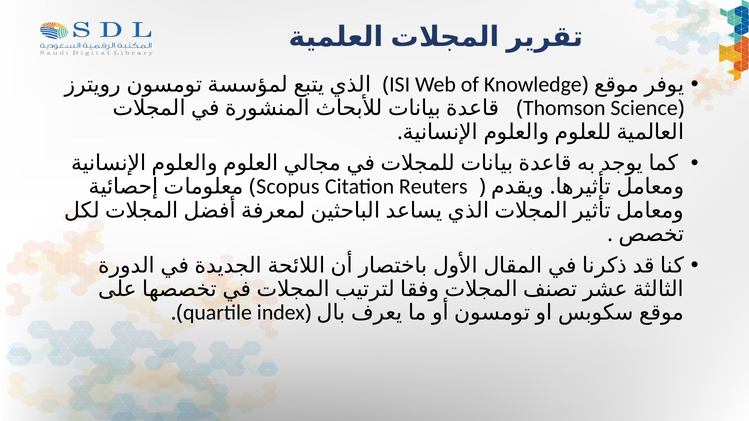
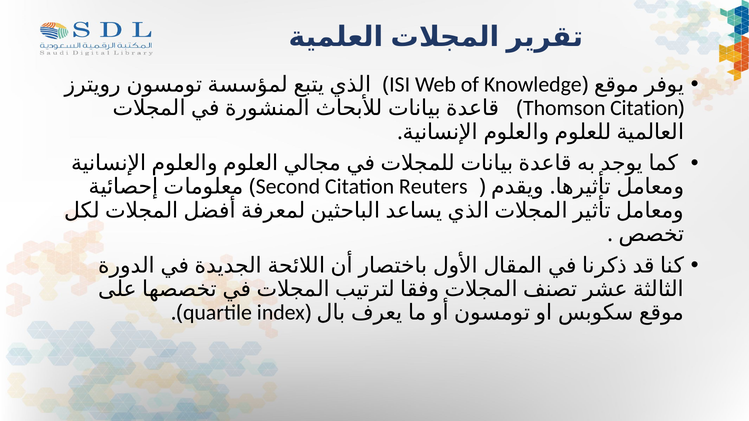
Thomson Science: Science -> Citation (644, 108)
Scopus: Scopus -> Second (288, 187)
